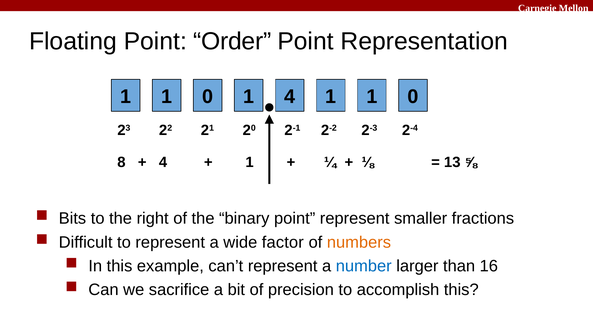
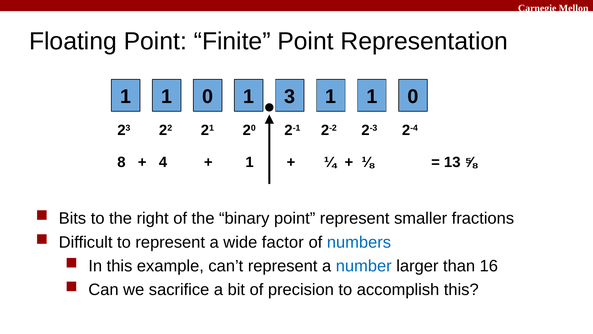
Order: Order -> Finite (232, 41)
0 4: 4 -> 3 (290, 96)
numbers colour: orange -> blue (359, 242)
